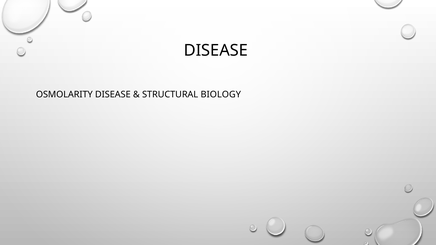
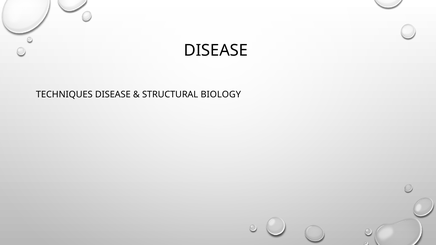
OSMOLARITY: OSMOLARITY -> TECHNIQUES (64, 95)
